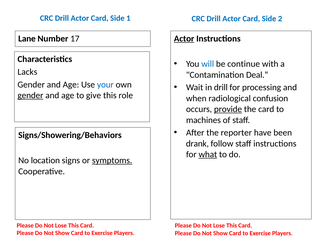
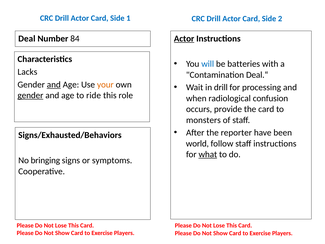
Lane: Lane -> Deal (27, 39)
17: 17 -> 84 (75, 39)
continue: continue -> batteries (244, 64)
and underline: none -> present (54, 84)
your colour: blue -> orange (105, 84)
give: give -> ride (94, 95)
provide underline: present -> none (228, 109)
machines: machines -> monsters (203, 120)
Signs/Showering/Behaviors: Signs/Showering/Behaviors -> Signs/Exhausted/Behaviors (70, 135)
drank: drank -> world (197, 143)
location: location -> bringing (45, 160)
symptoms underline: present -> none (112, 160)
